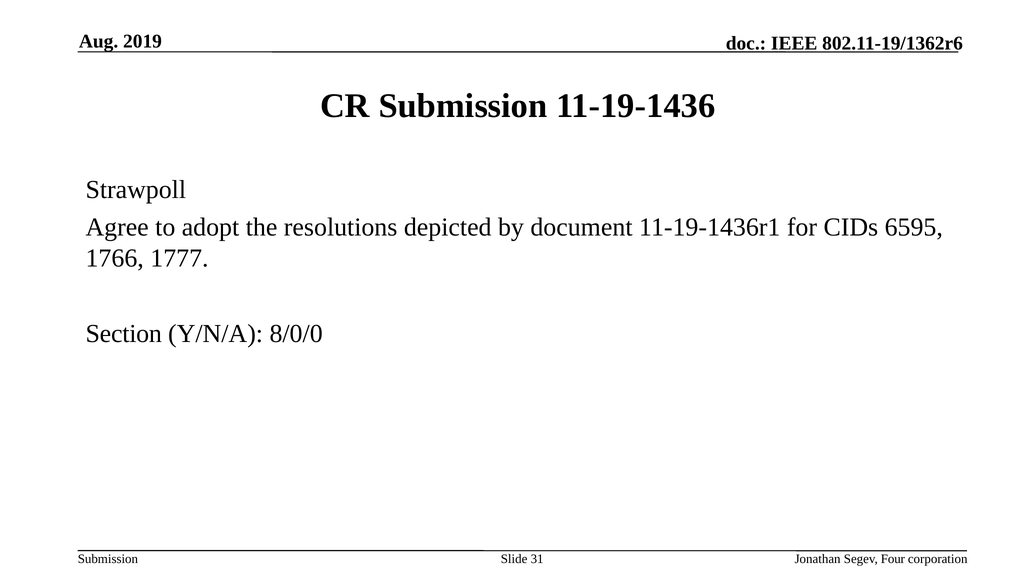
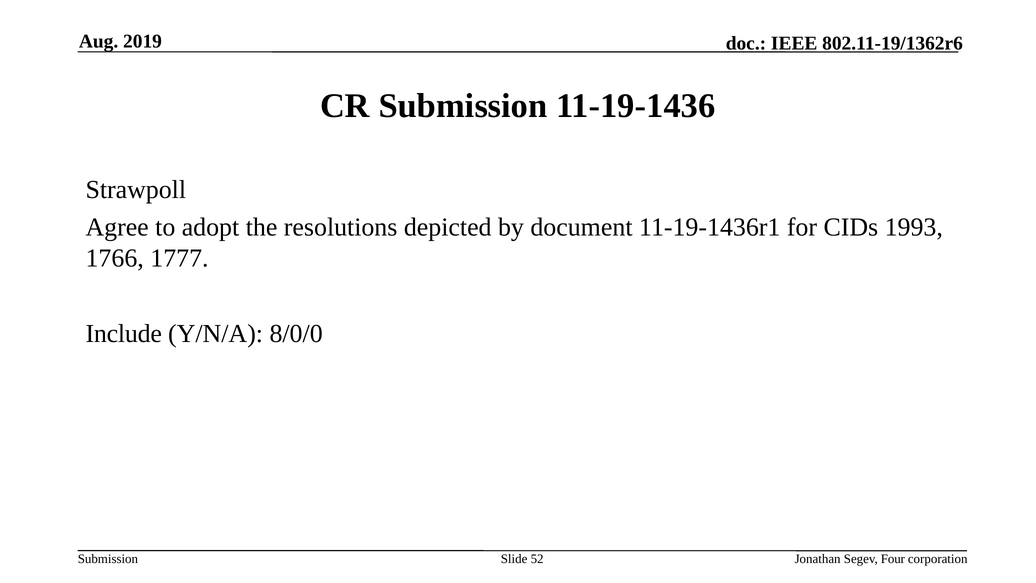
6595: 6595 -> 1993 (914, 227)
Section: Section -> Include (124, 333)
31: 31 -> 52 (537, 559)
